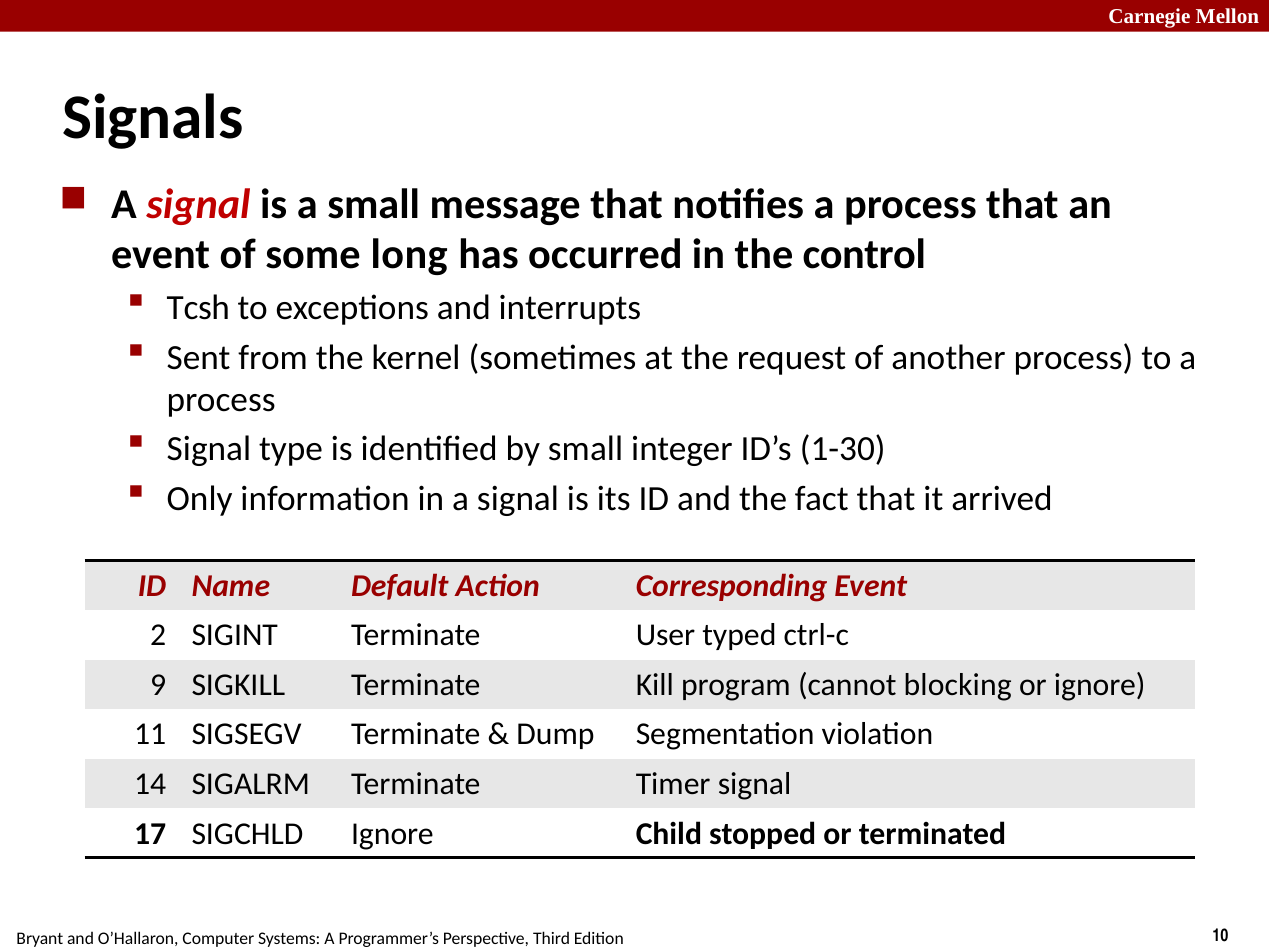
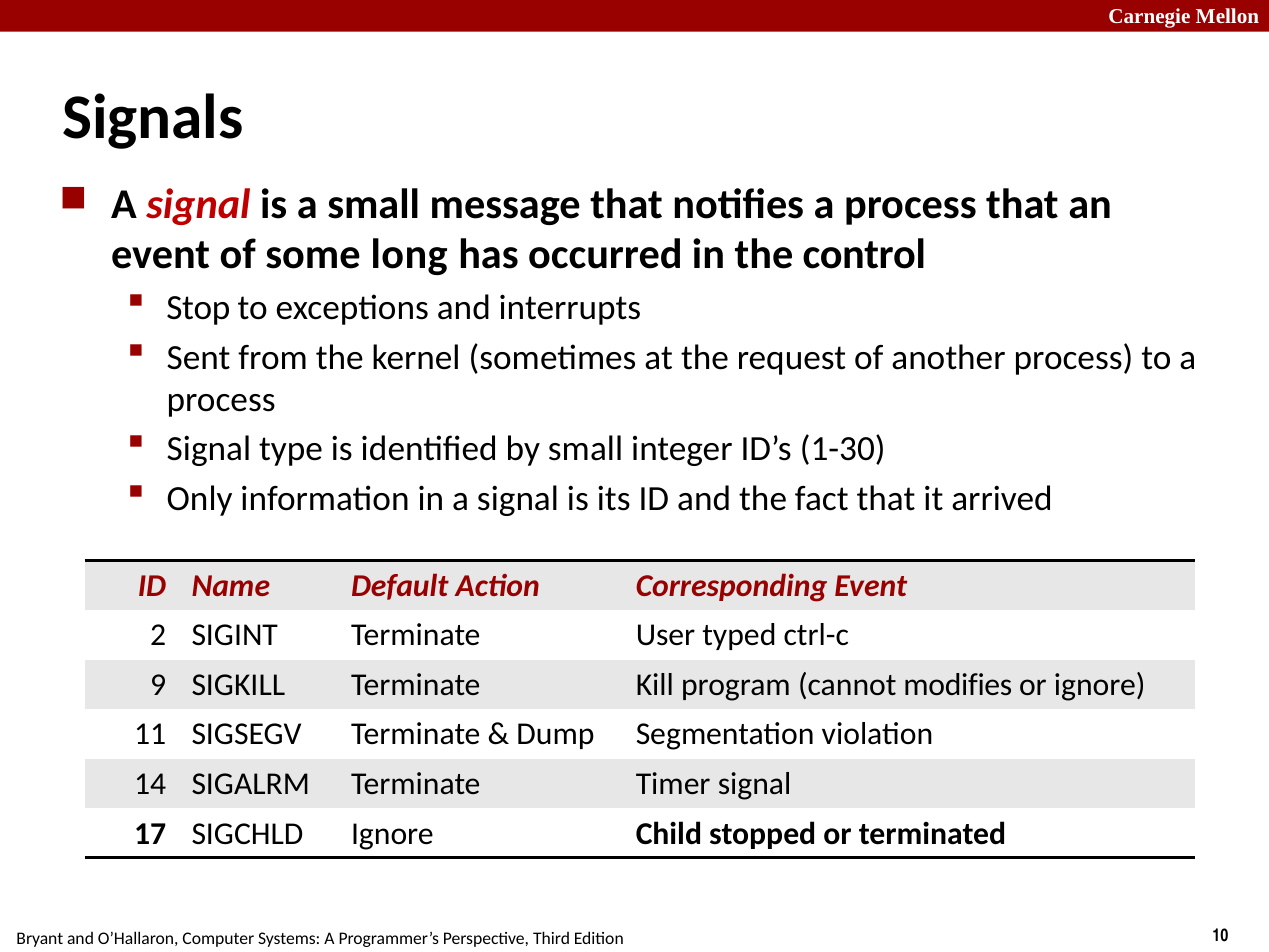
Tcsh: Tcsh -> Stop (198, 308)
blocking: blocking -> modifies (958, 685)
